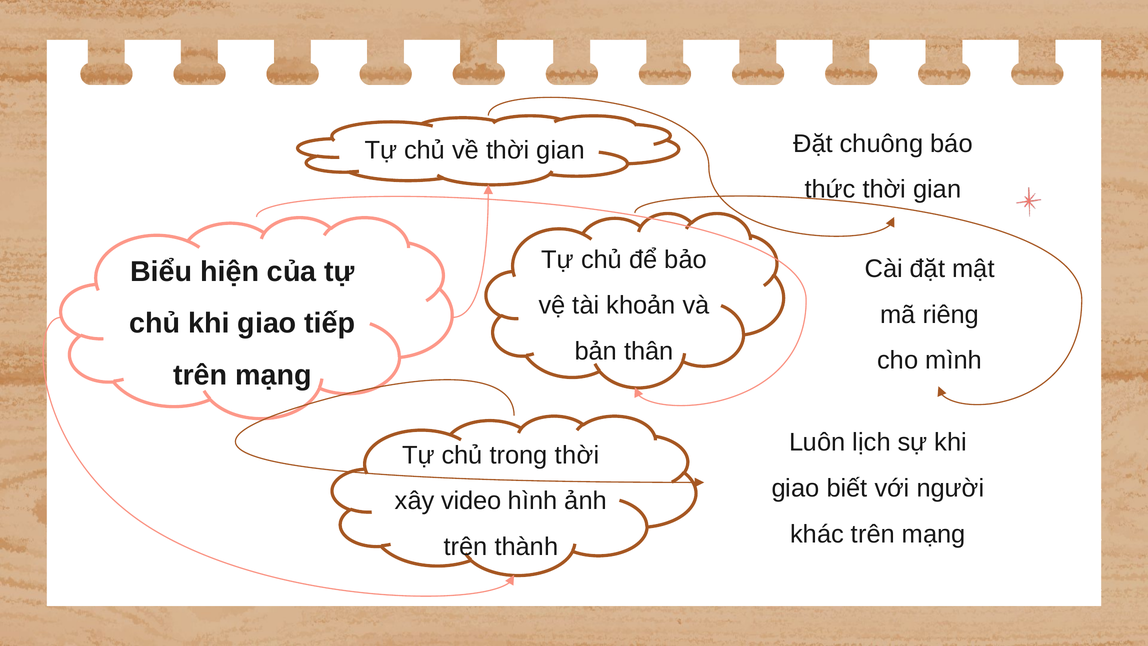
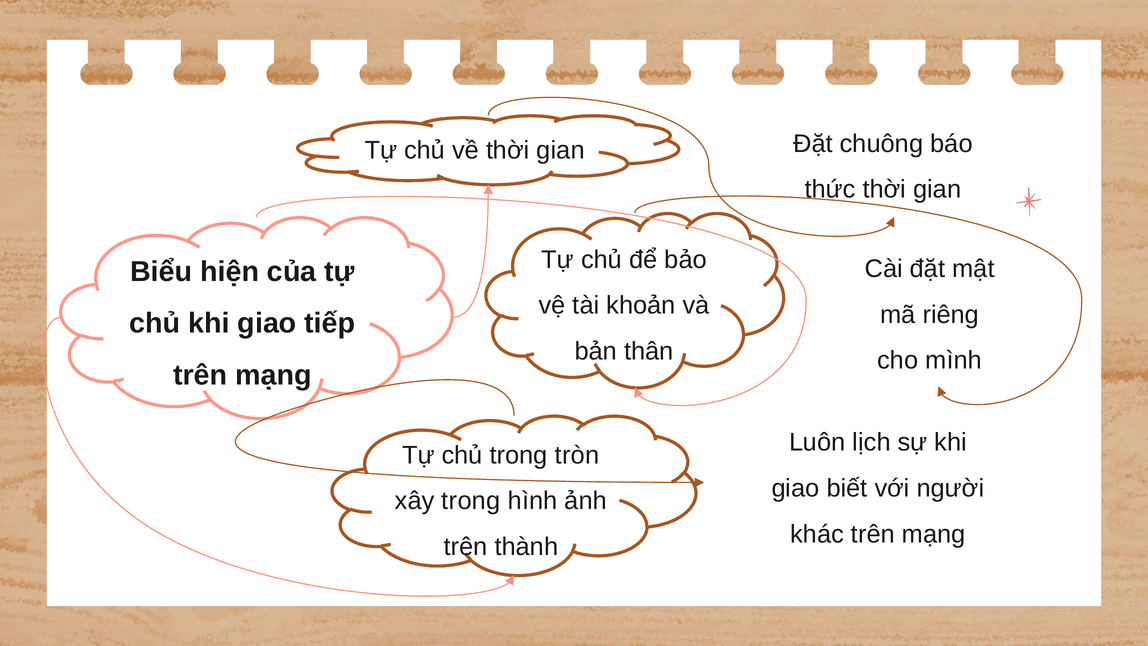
trong thời: thời -> tròn (577, 455)
xây video: video -> trong (471, 501)
